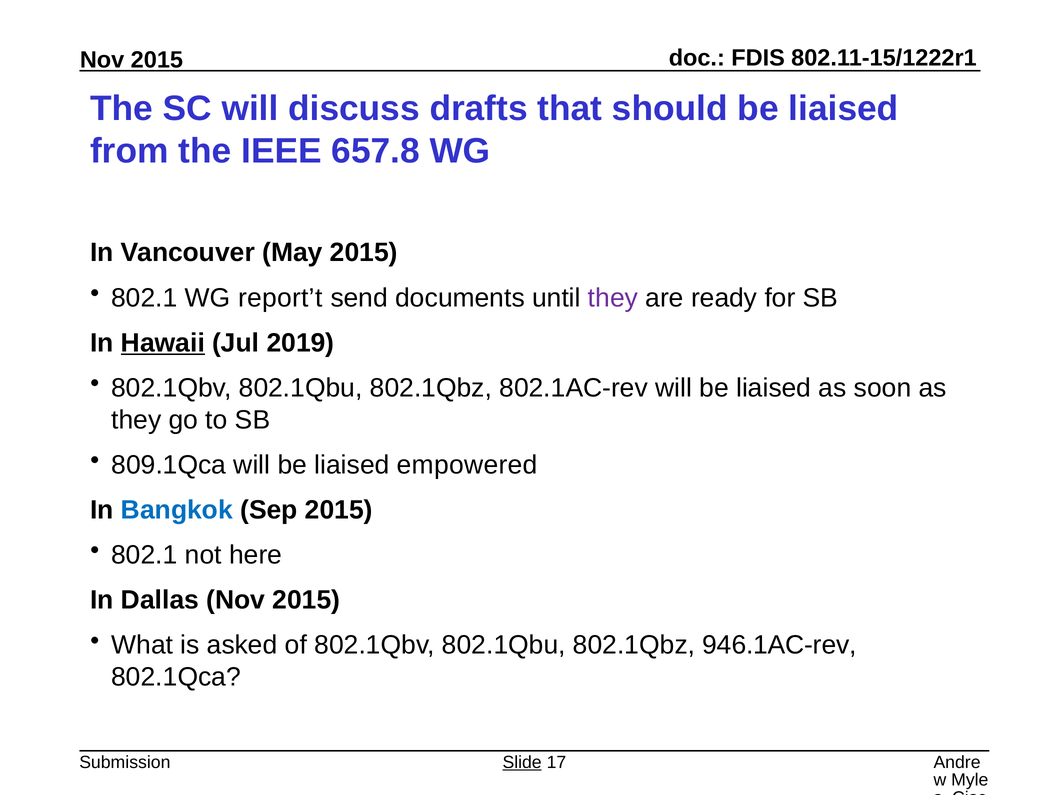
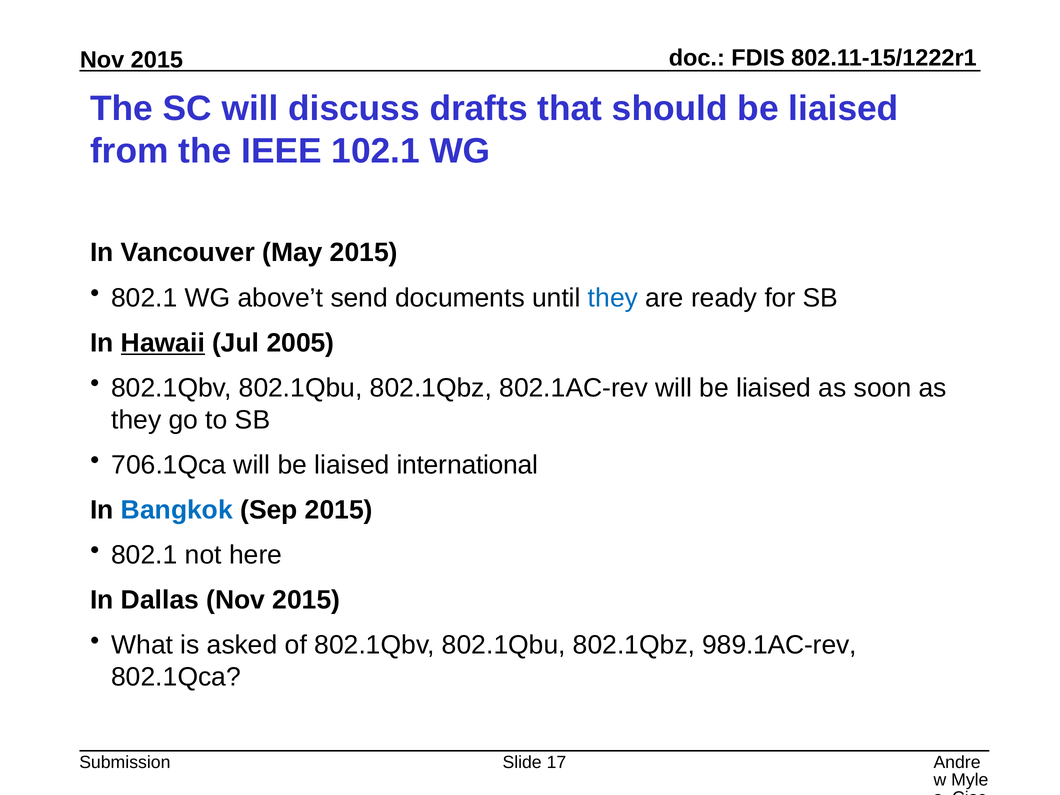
657.8: 657.8 -> 102.1 (376, 151)
report’t: report’t -> above’t (280, 298)
they colour: purple -> blue (613, 298)
2019: 2019 -> 2005 (300, 343)
809.1Qca: 809.1Qca -> 706.1Qca (169, 465)
empowered: empowered -> international (467, 465)
946.1AC-rev: 946.1AC-rev -> 989.1AC-rev (780, 645)
Slide underline: present -> none (522, 762)
